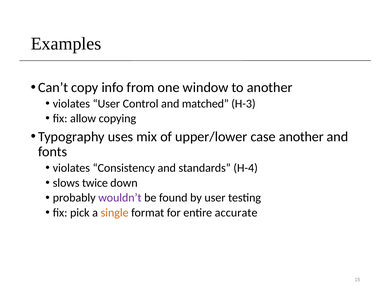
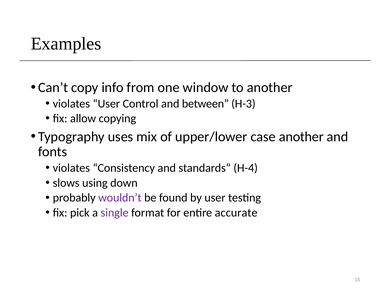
matched: matched -> between (205, 104)
twice: twice -> using (95, 183)
single colour: orange -> purple (115, 213)
